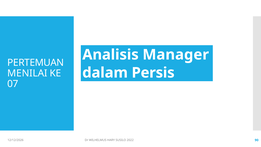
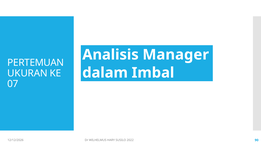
Persis: Persis -> Imbal (153, 73)
MENILAI: MENILAI -> UKURAN (27, 73)
